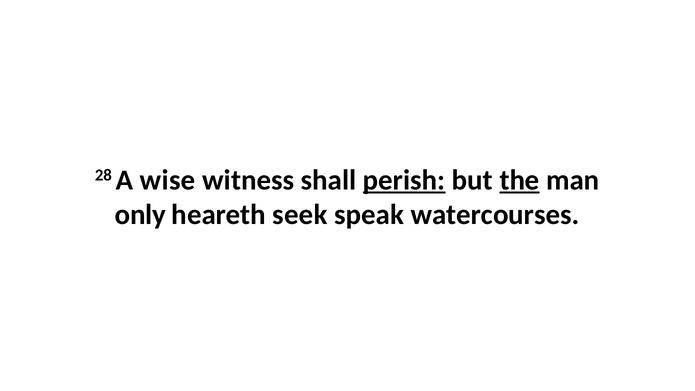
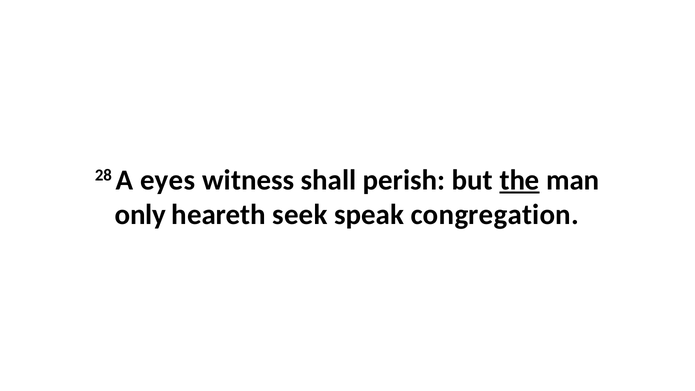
wise: wise -> eyes (168, 180)
perish underline: present -> none (404, 180)
watercourses: watercourses -> congregation (495, 215)
